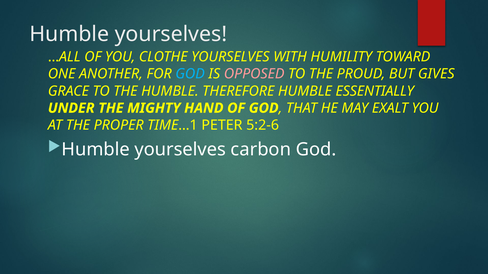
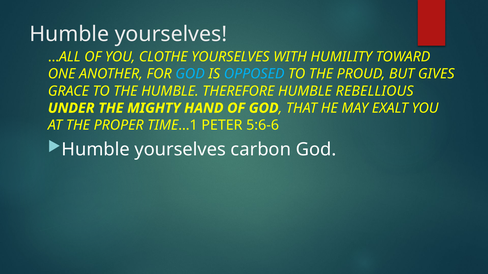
OPPOSED colour: pink -> light blue (254, 74)
ESSENTIALLY: ESSENTIALLY -> REBELLIOUS (375, 91)
5:2-6: 5:2-6 -> 5:6-6 (263, 125)
